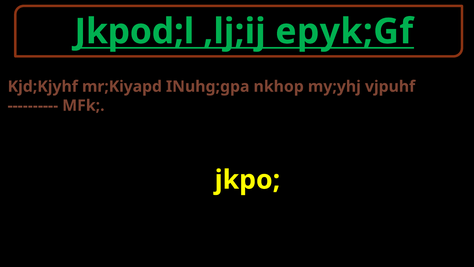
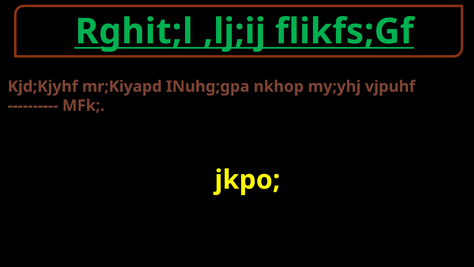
Jkpod;l: Jkpod;l -> Rghit;l (134, 31)
epyk;Gf: epyk;Gf -> flikfs;Gf (344, 31)
